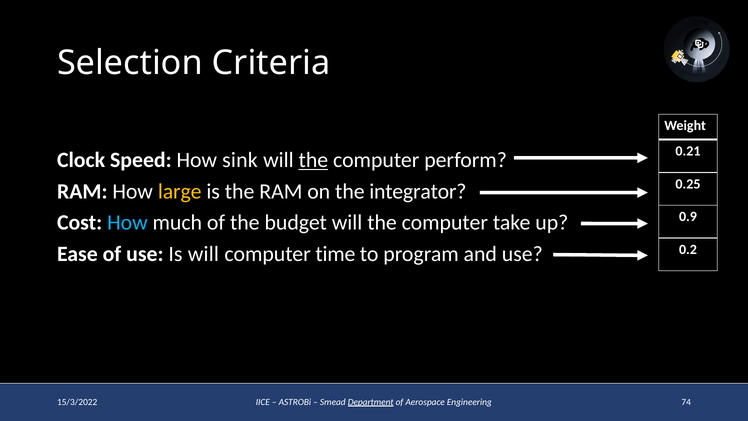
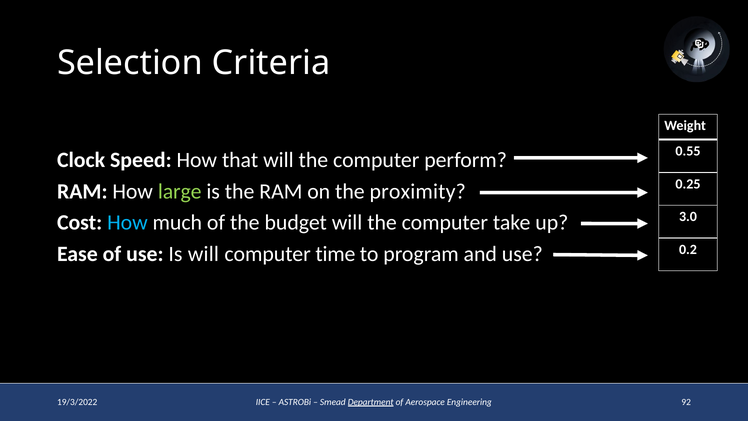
0.21: 0.21 -> 0.55 (688, 151)
sink: sink -> that (240, 160)
the underline: present -> none (313, 160)
large colour: yellow -> light green (180, 191)
integrator: integrator -> proximity (418, 191)
0.9: 0.9 -> 3.0 (688, 217)
74: 74 -> 92 (686, 402)
15/3/2022: 15/3/2022 -> 19/3/2022 (77, 402)
